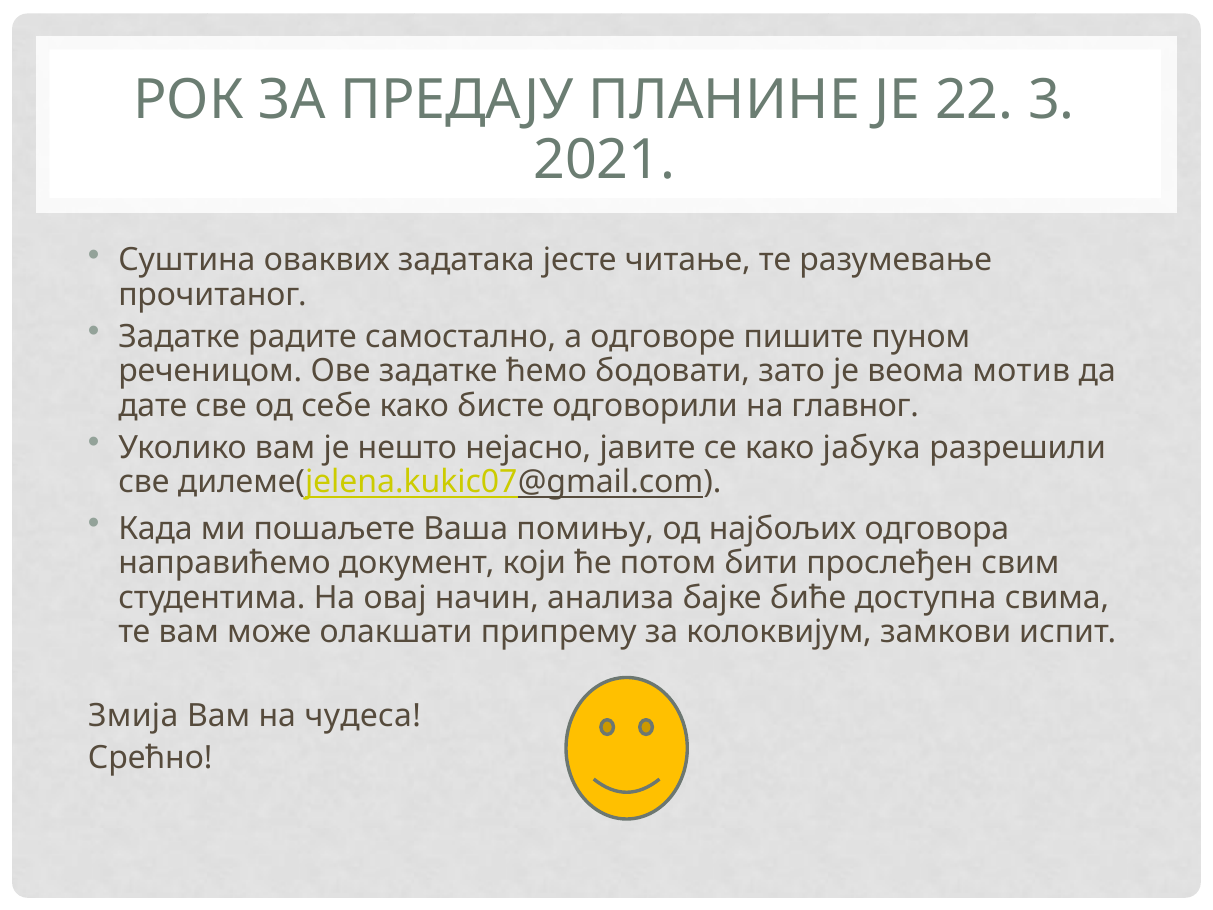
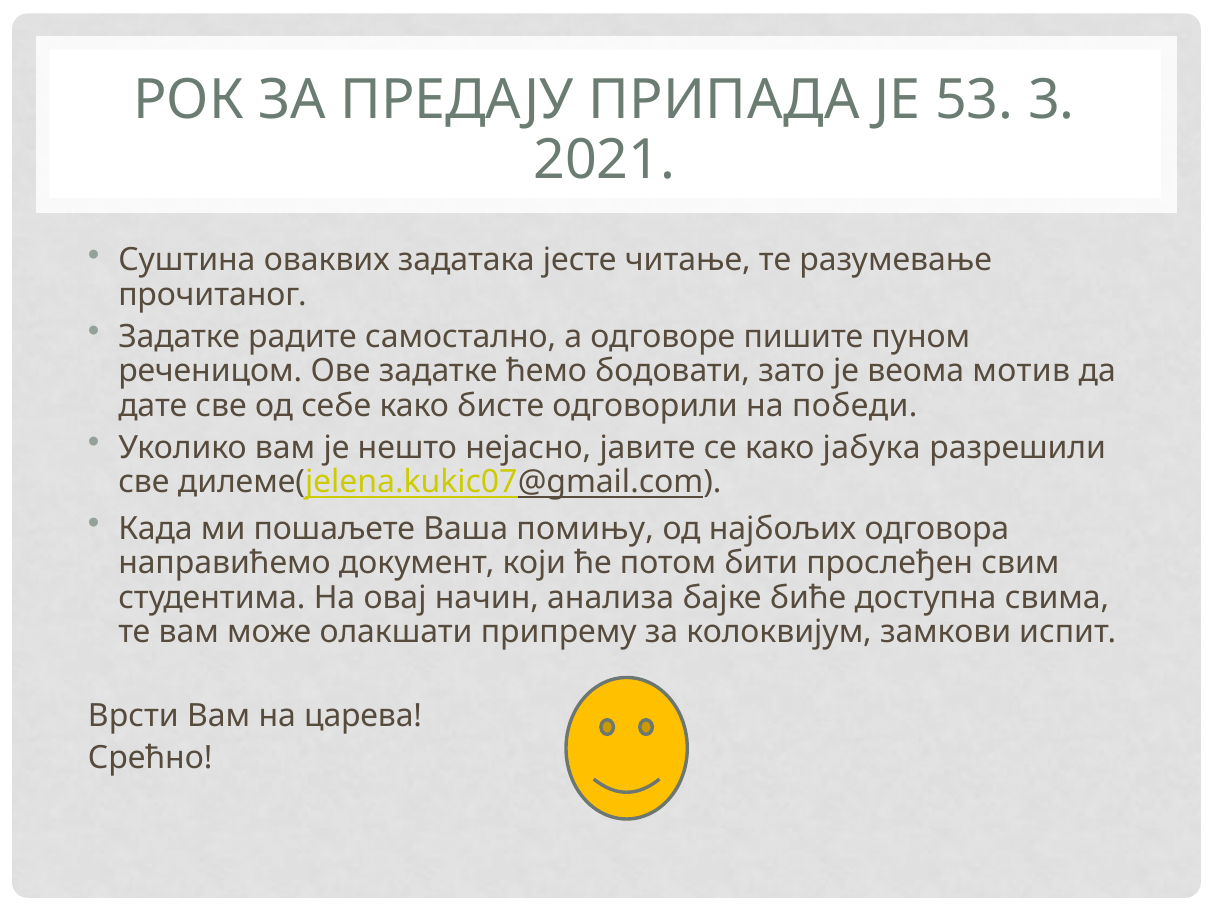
ПЛАНИНЕ: ПЛАНИНЕ -> ПРИПАДА (724, 100)
22: 22 -> 53 (974, 100)
главног: главног -> победи (855, 406)
Змија: Змија -> Врсти (133, 716)
чудеса: чудеса -> царева (363, 716)
